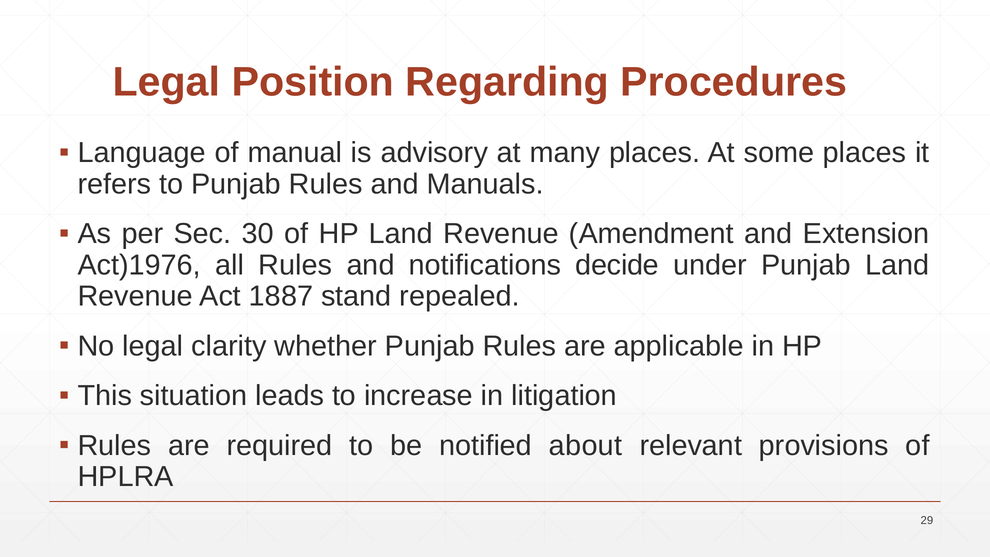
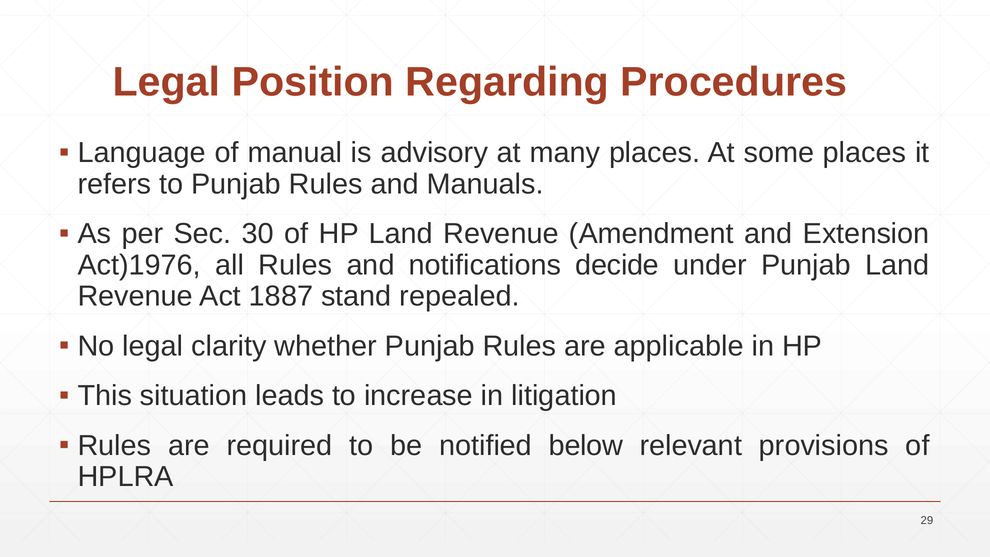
about: about -> below (586, 445)
